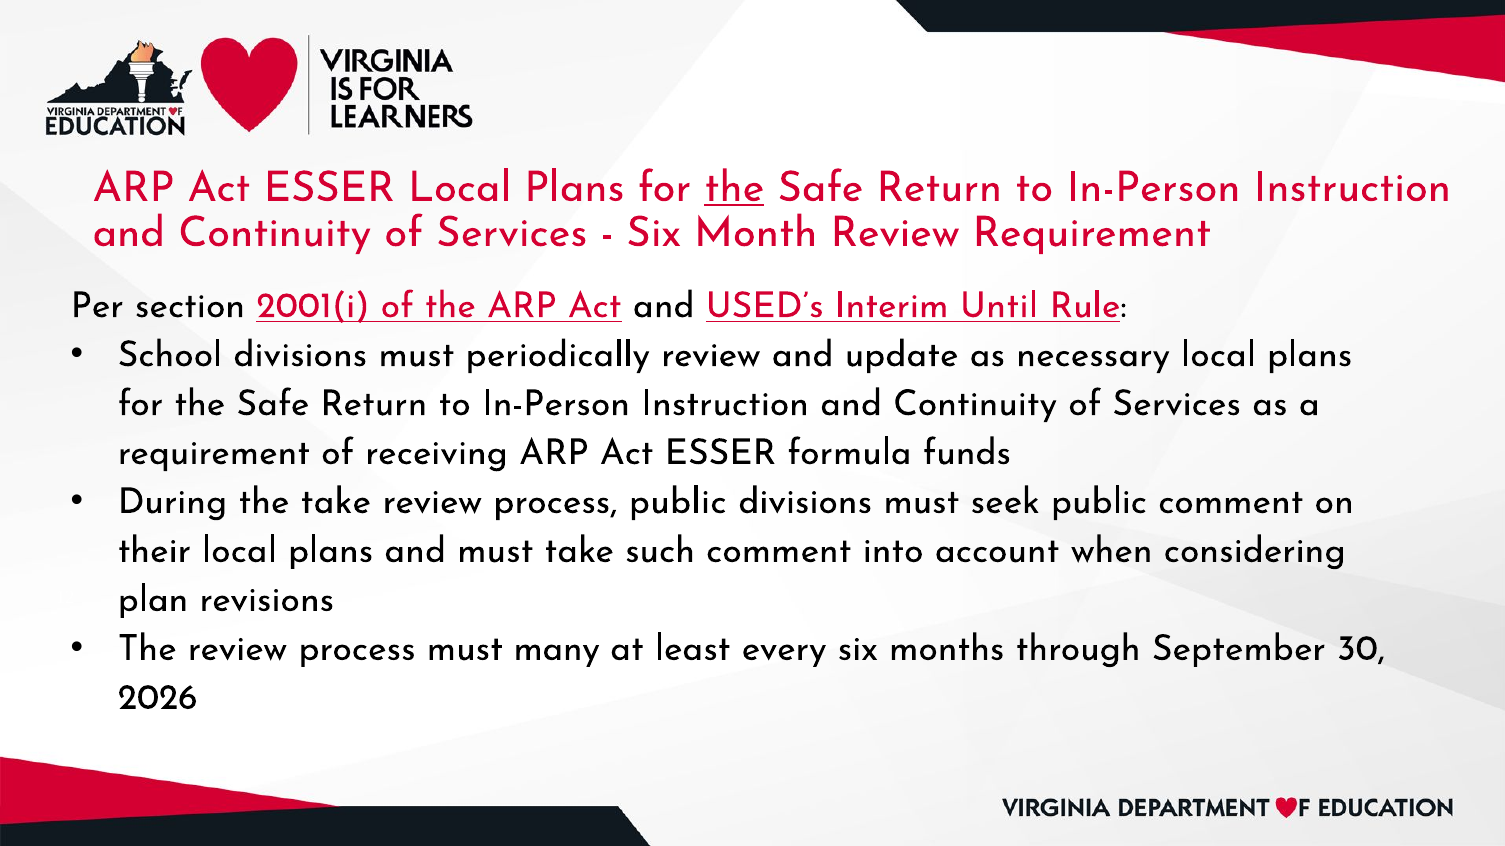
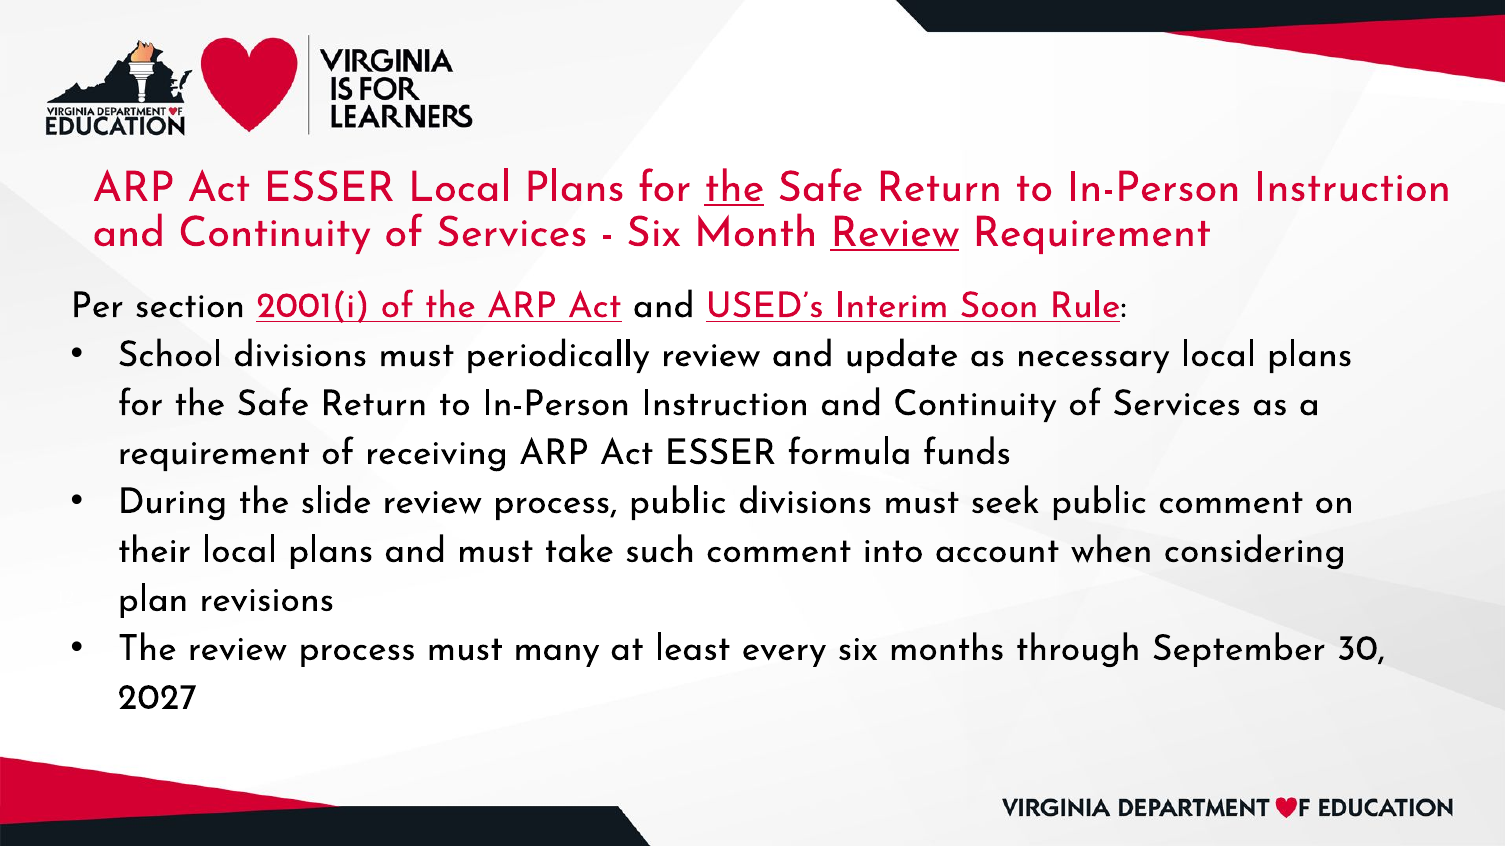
Review underline: none -> present (895, 232)
Until: Until -> Soon (999, 306)
the take: take -> slide (336, 502)
2026: 2026 -> 2027 (157, 698)
